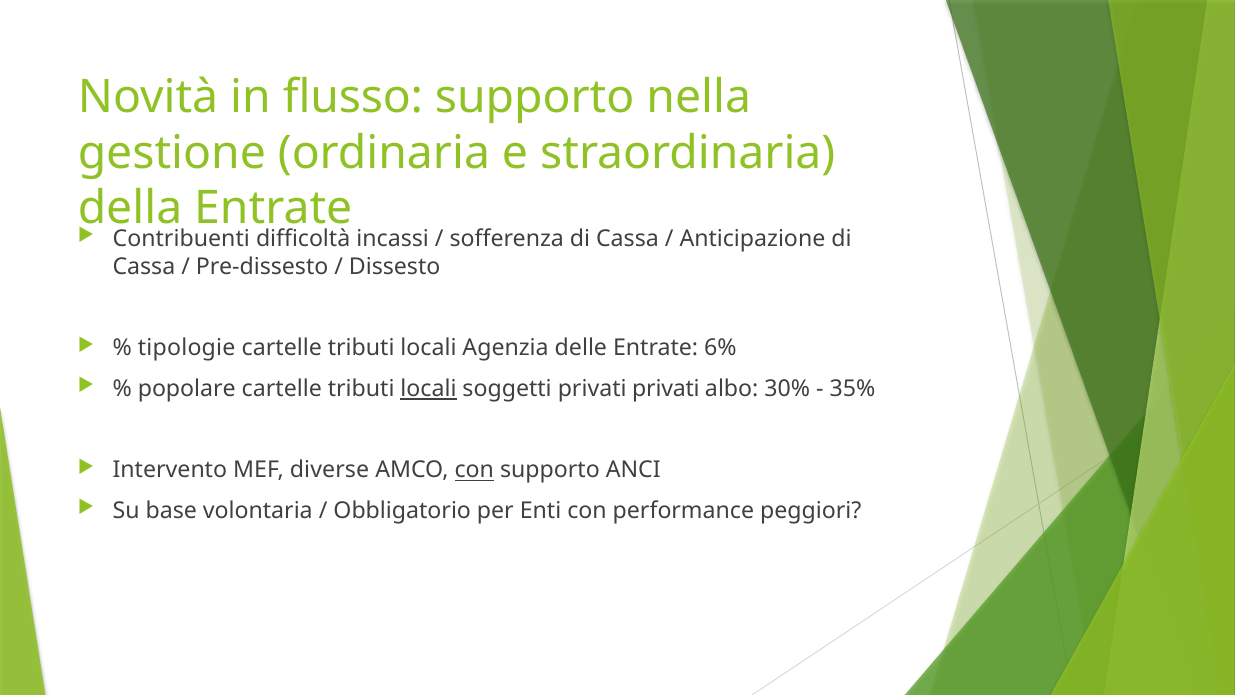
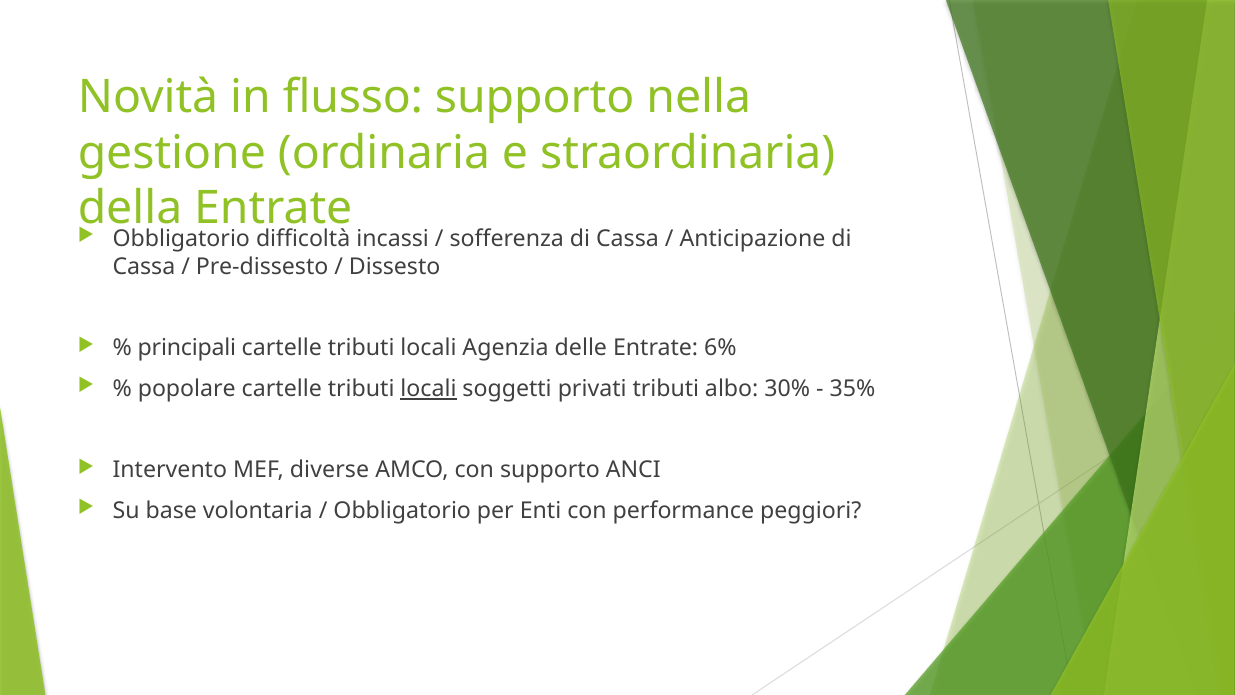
Contribuenti: Contribuenti -> Obbligatorio (181, 239)
tipologie: tipologie -> principali (187, 348)
privati privati: privati -> tributi (666, 389)
con underline: present -> none (474, 470)
